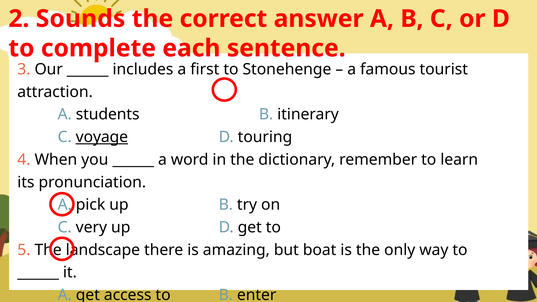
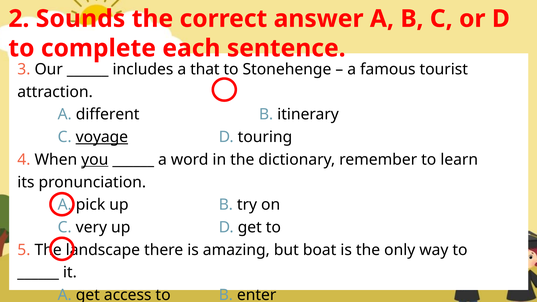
first: first -> that (205, 69)
students: students -> different (108, 115)
you underline: none -> present (95, 160)
